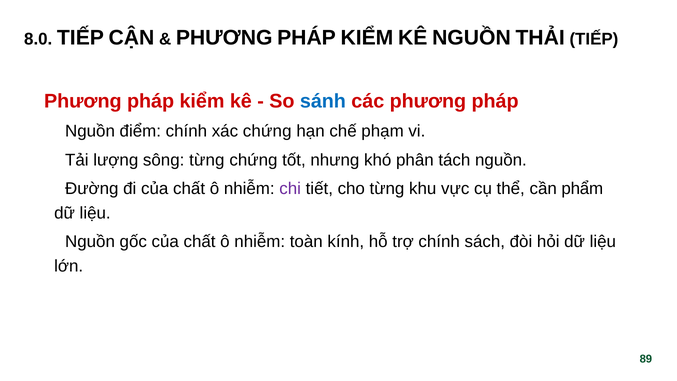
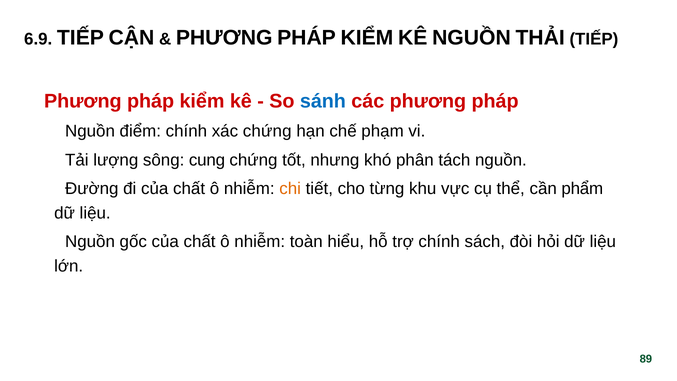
8.0: 8.0 -> 6.9 (38, 39)
sông từng: từng -> cung (207, 160)
chi colour: purple -> orange (290, 188)
kính: kính -> hiểu (346, 241)
